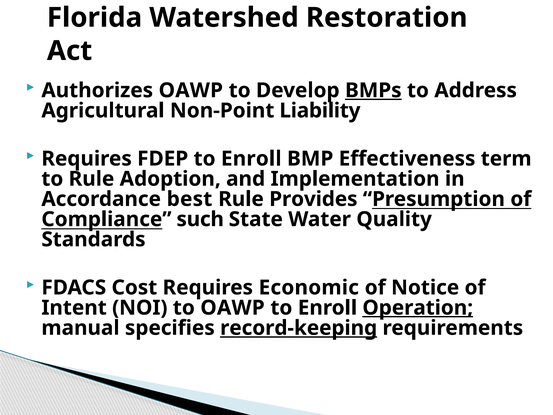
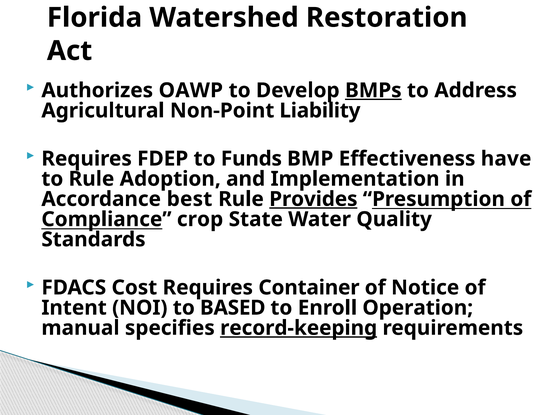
FDEP to Enroll: Enroll -> Funds (251, 159)
term: term -> have (506, 159)
Provides underline: none -> present (313, 199)
such: such -> crop (200, 219)
Economic: Economic -> Container (309, 287)
to OAWP: OAWP -> BASED (233, 308)
Operation underline: present -> none (418, 308)
